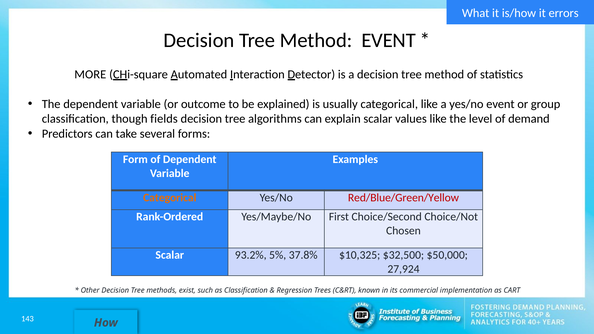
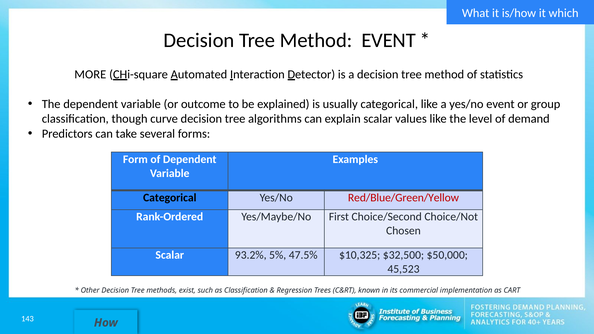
errors: errors -> which (564, 13)
fields: fields -> curve (164, 119)
Categorical colour: orange -> black (170, 198)
37.8%: 37.8% -> 47.5% (303, 255)
27,924: 27,924 -> 45,523 (404, 269)
